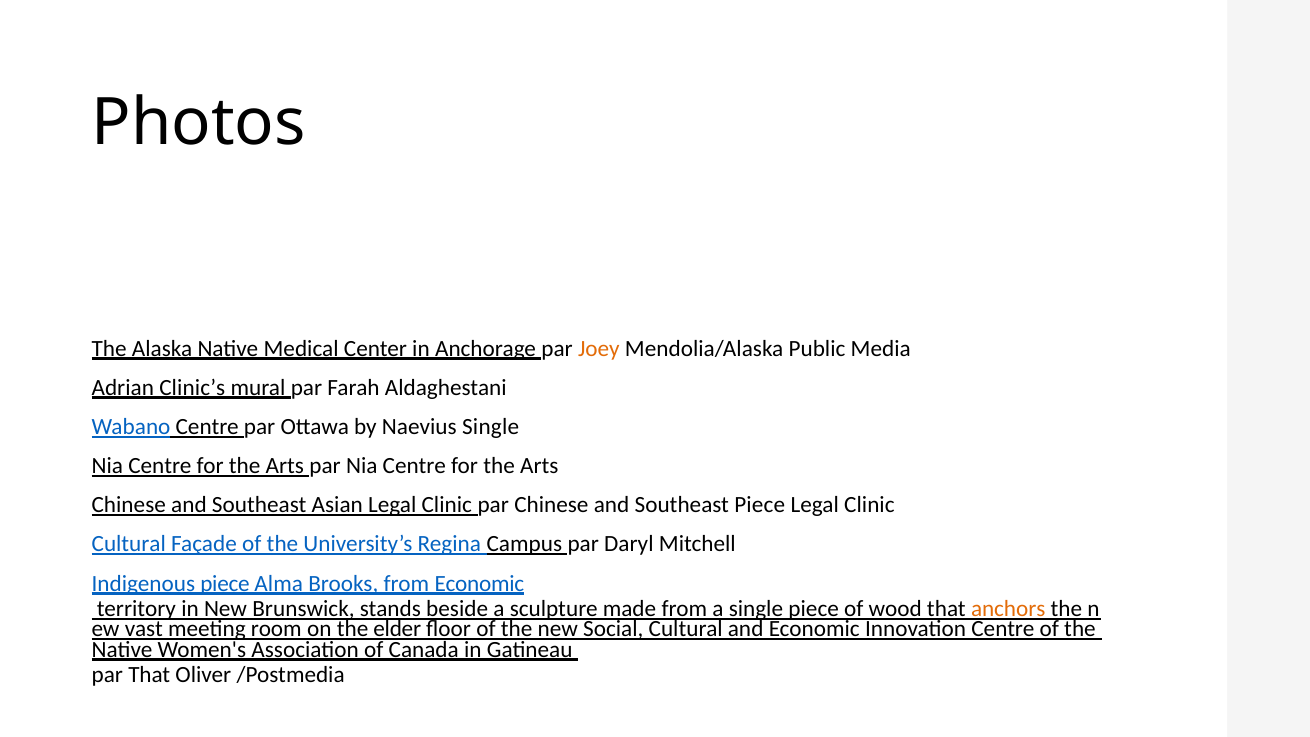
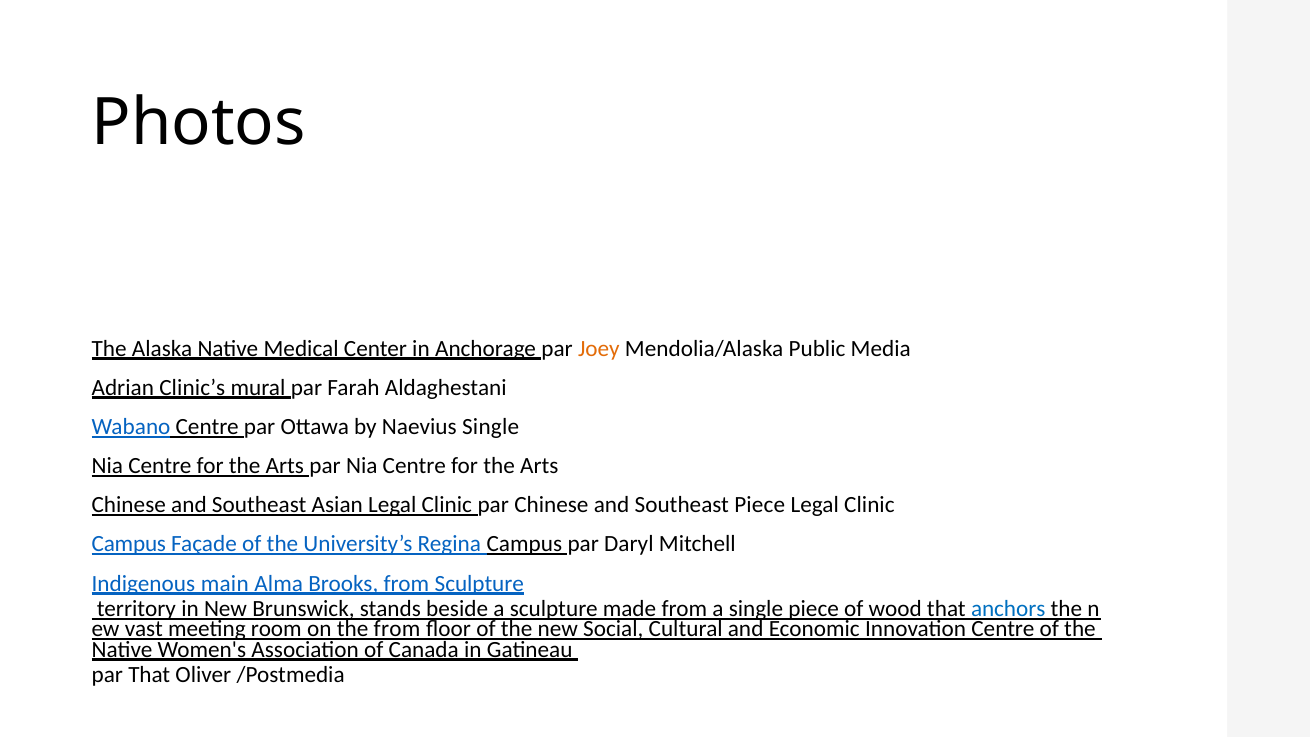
Cultural: Cultural -> Campus (129, 544)
Indigenous piece: piece -> main (225, 583)
from Economic: Economic -> Sculpture (479, 583)
anchors colour: orange -> blue (1008, 609)
the elder: elder -> from (397, 629)
